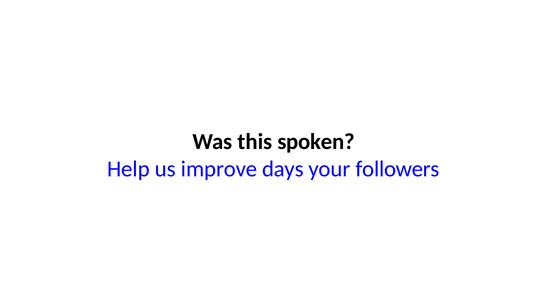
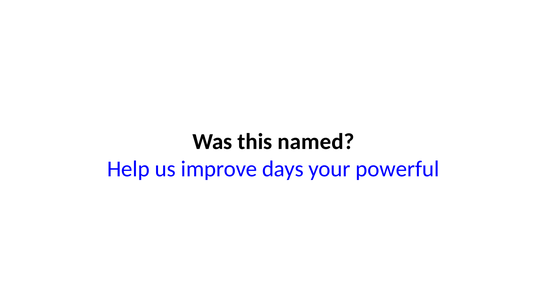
spoken: spoken -> named (316, 142)
followers: followers -> powerful (397, 169)
